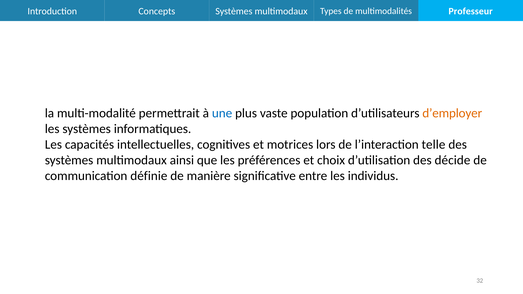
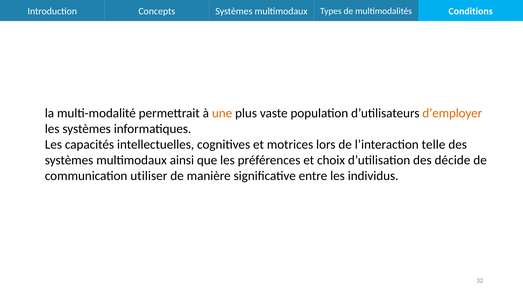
Professeur: Professeur -> Conditions (471, 11)
une colour: blue -> orange (222, 113)
définie: définie -> utiliser (149, 176)
